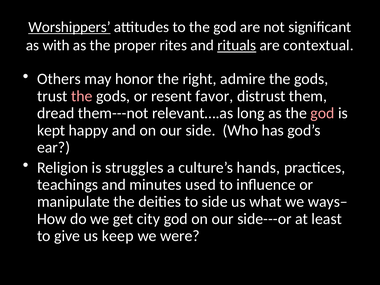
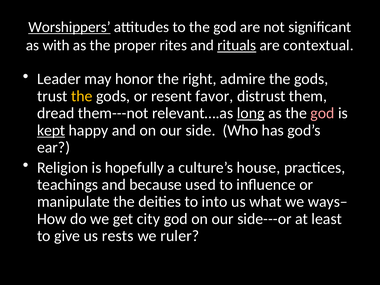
Others: Others -> Leader (59, 79)
the colour: pink -> yellow (82, 96)
long underline: none -> present (251, 113)
kept underline: none -> present (51, 130)
struggles: struggles -> hopefully (134, 168)
hands: hands -> house (258, 168)
minutes: minutes -> because (156, 185)
to side: side -> into (215, 202)
keep: keep -> rests (118, 236)
were: were -> ruler (180, 236)
